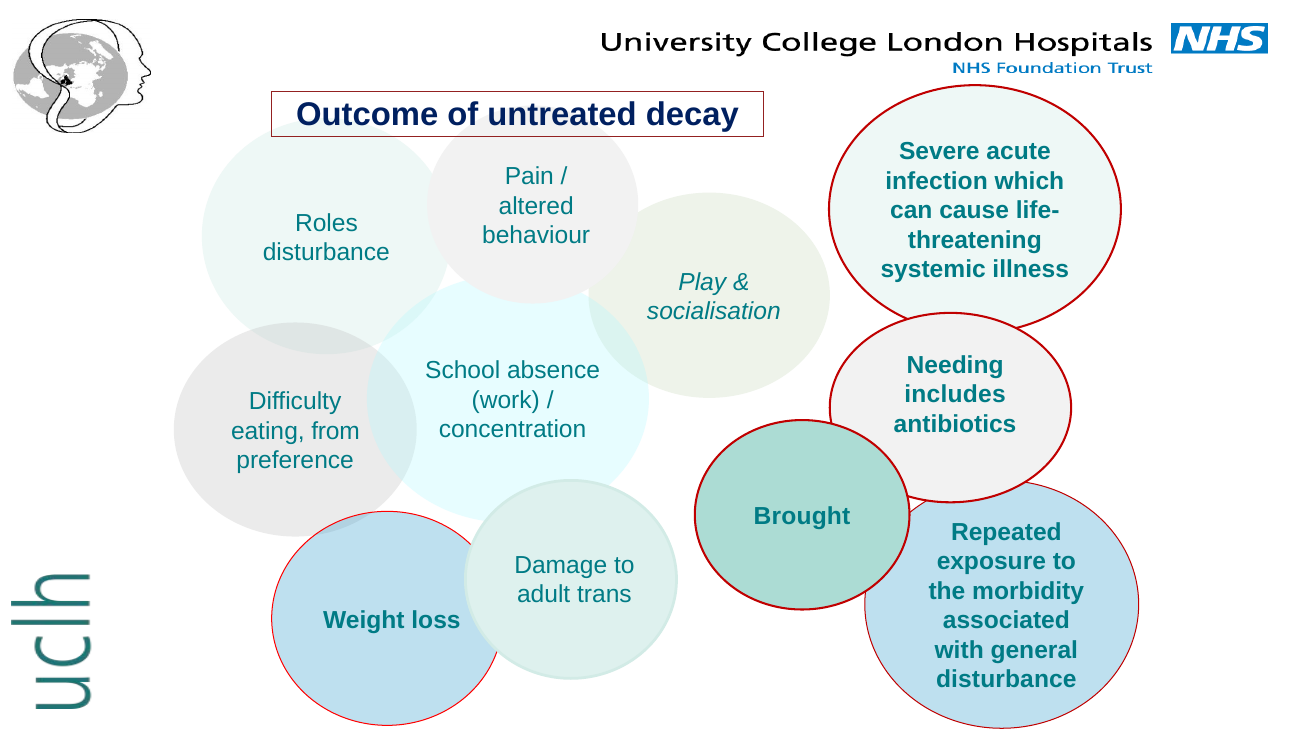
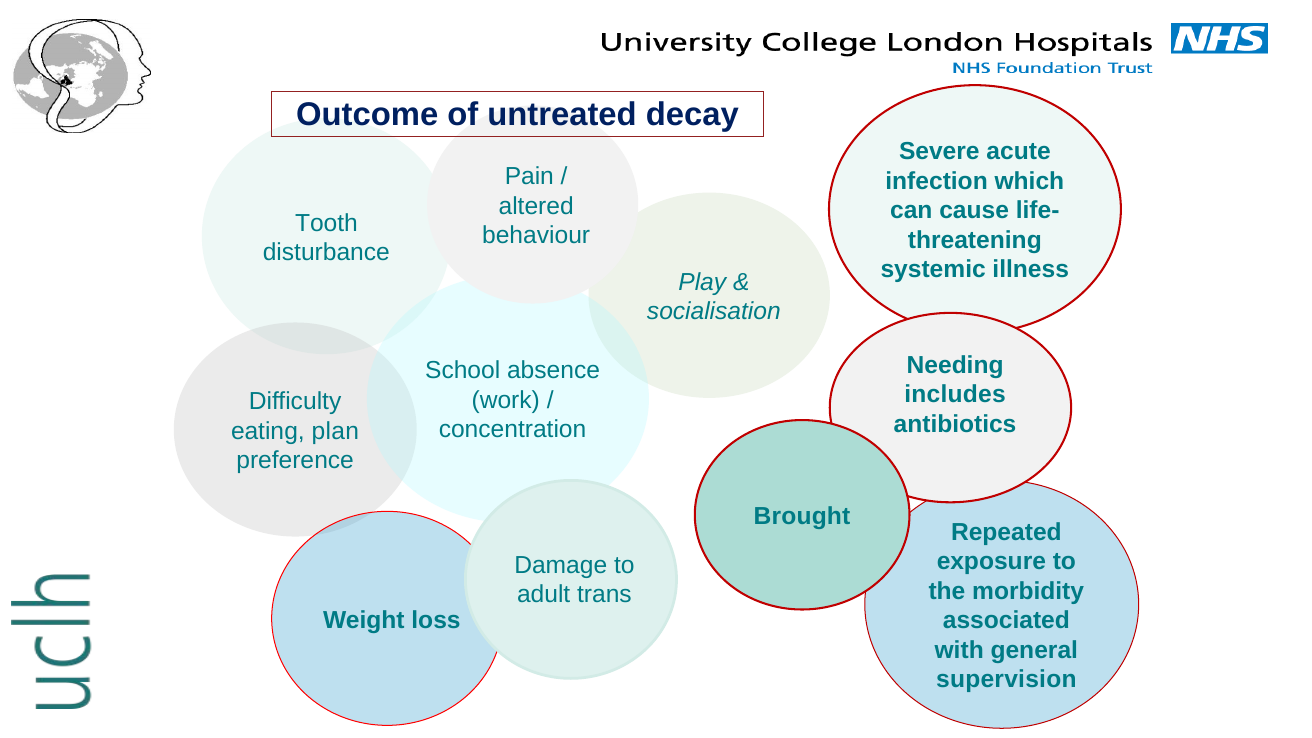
Roles: Roles -> Tooth (326, 223)
from: from -> plan (335, 431)
disturbance: disturbance -> supervision (1006, 680)
